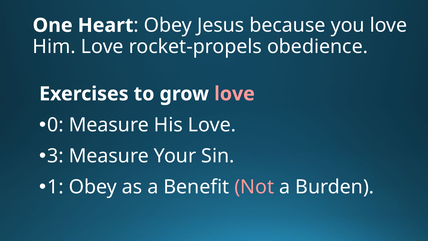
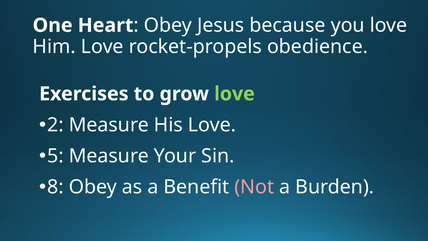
love colour: pink -> light green (234, 94)
0: 0 -> 2 (55, 125)
3: 3 -> 5 (55, 156)
1: 1 -> 8 (55, 187)
